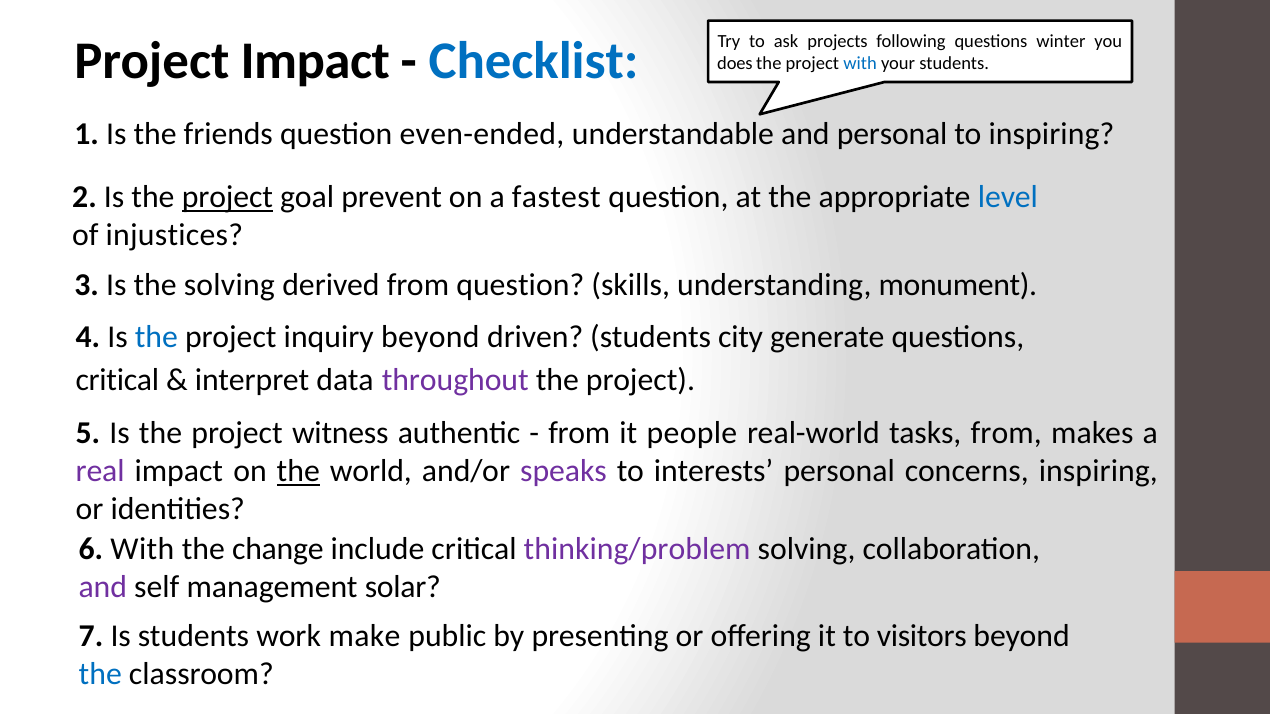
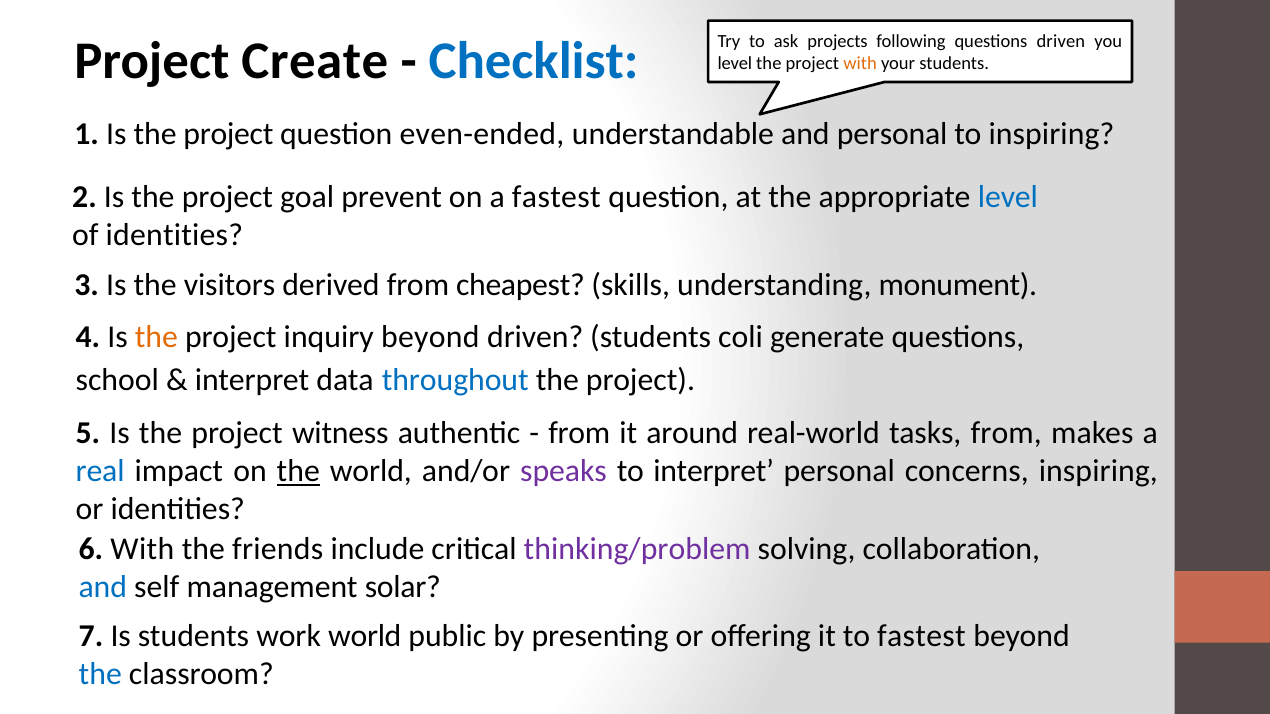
questions winter: winter -> driven (1061, 41)
Project Impact: Impact -> Create (315, 61)
does: does -> level (735, 64)
with colour: blue -> orange (860, 64)
1 Is the friends: friends -> project (228, 134)
project underline: present -> none (227, 197)
of injustices: injustices -> identities (174, 236)
the solving: solving -> visitors (230, 285)
from question: question -> cheapest (520, 285)
the colour: blue -> orange (156, 337)
city: city -> coli (741, 337)
critical: critical -> school (117, 380)
throughout colour: purple -> blue (455, 380)
people: people -> around (692, 433)
real colour: purple -> blue (100, 471)
to interests: interests -> interpret (714, 471)
change: change -> friends (278, 550)
and colour: purple -> blue (103, 588)
work make: make -> world (365, 636)
to visitors: visitors -> fastest (922, 636)
